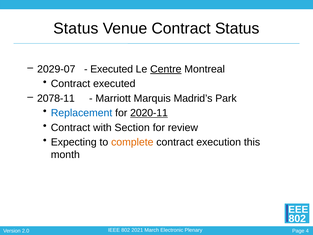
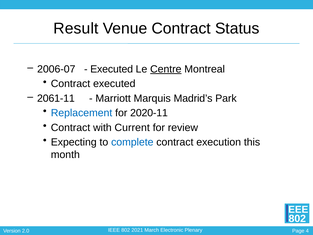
Status: Status -> Result (76, 28)
2029-07: 2029-07 -> 2006-07 (56, 69)
2078-11: 2078-11 -> 2061-11 (56, 98)
2020-11 underline: present -> none (149, 113)
Section: Section -> Current (132, 127)
complete colour: orange -> blue (132, 142)
